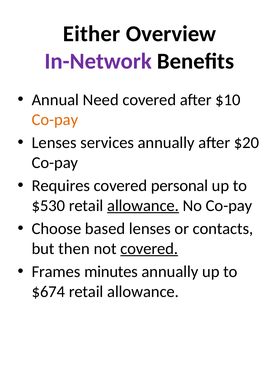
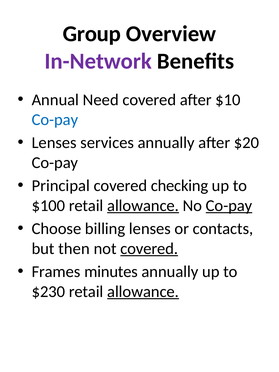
Either: Either -> Group (92, 34)
Co-pay colour: orange -> blue (55, 120)
Requires: Requires -> Principal (61, 186)
personal: personal -> checking (180, 186)
$530: $530 -> $100 (48, 206)
Co-pay underline: none -> present (229, 206)
based: based -> billing (105, 229)
$674: $674 -> $230 (48, 292)
allowance underline: none -> present (143, 292)
